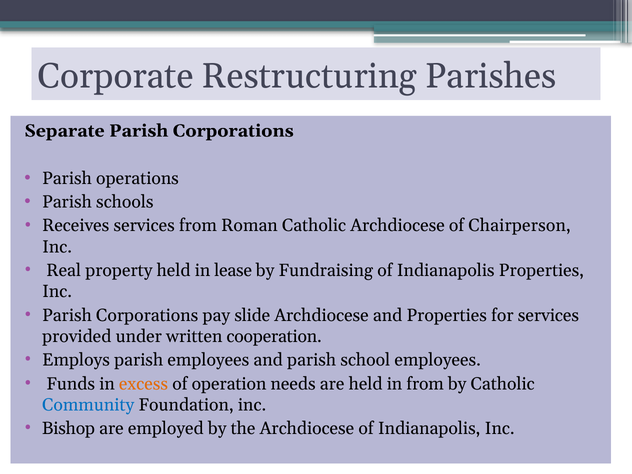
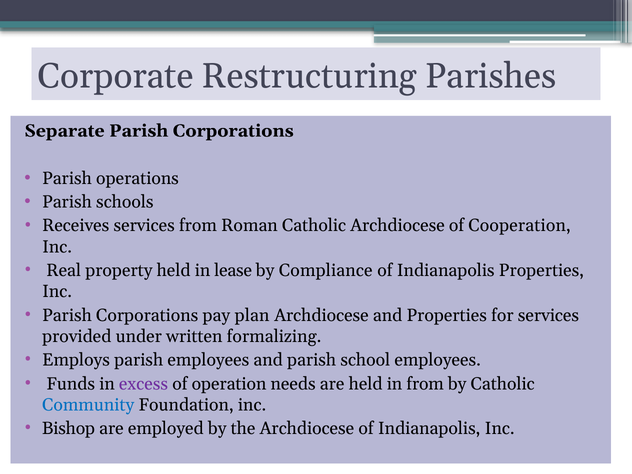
Chairperson: Chairperson -> Cooperation (520, 226)
Fundraising: Fundraising -> Compliance (326, 270)
slide: slide -> plan (252, 315)
cooperation: cooperation -> formalizing (274, 336)
excess colour: orange -> purple (143, 384)
